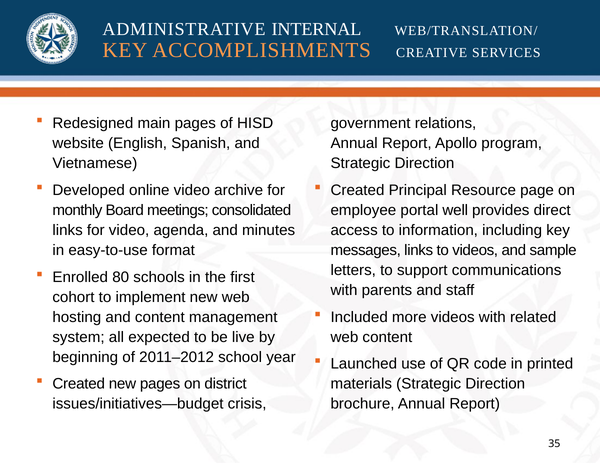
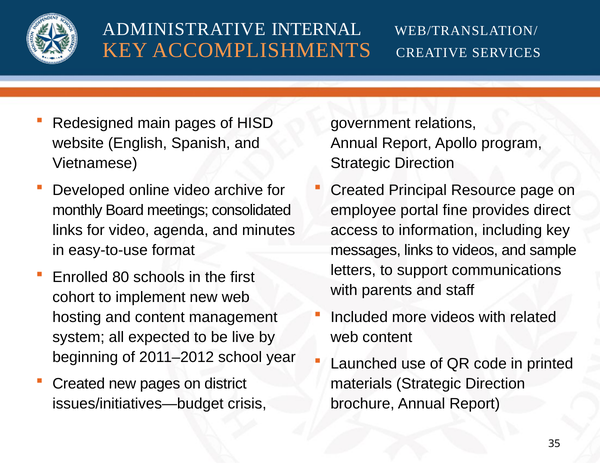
well: well -> fine (455, 210)
